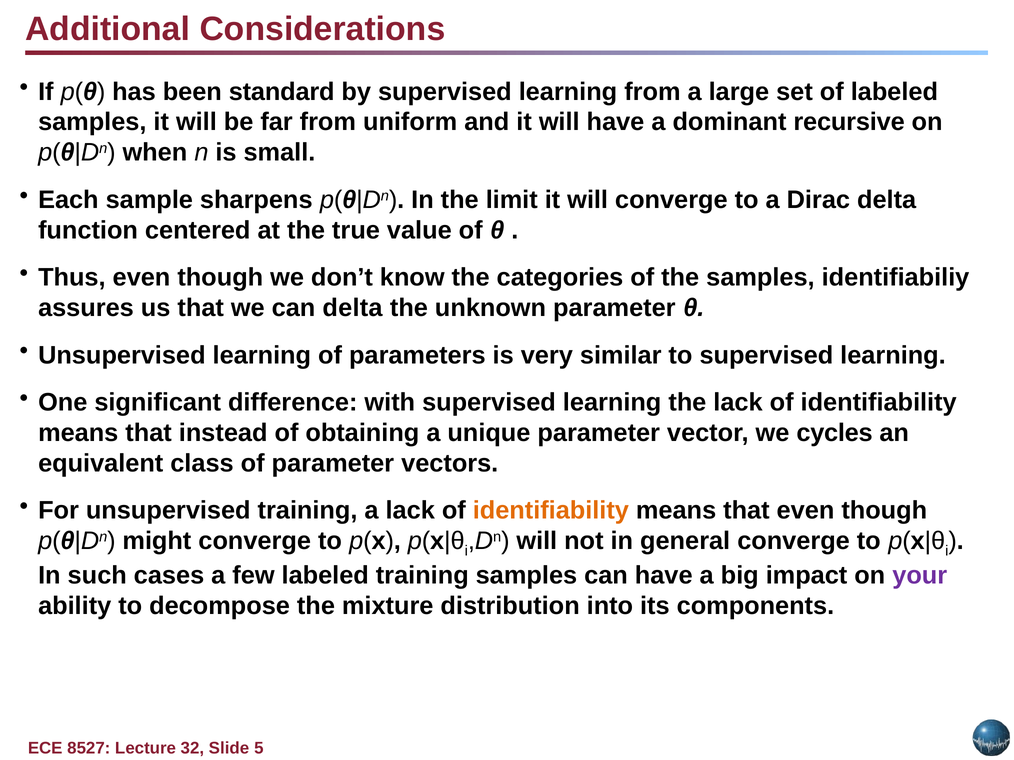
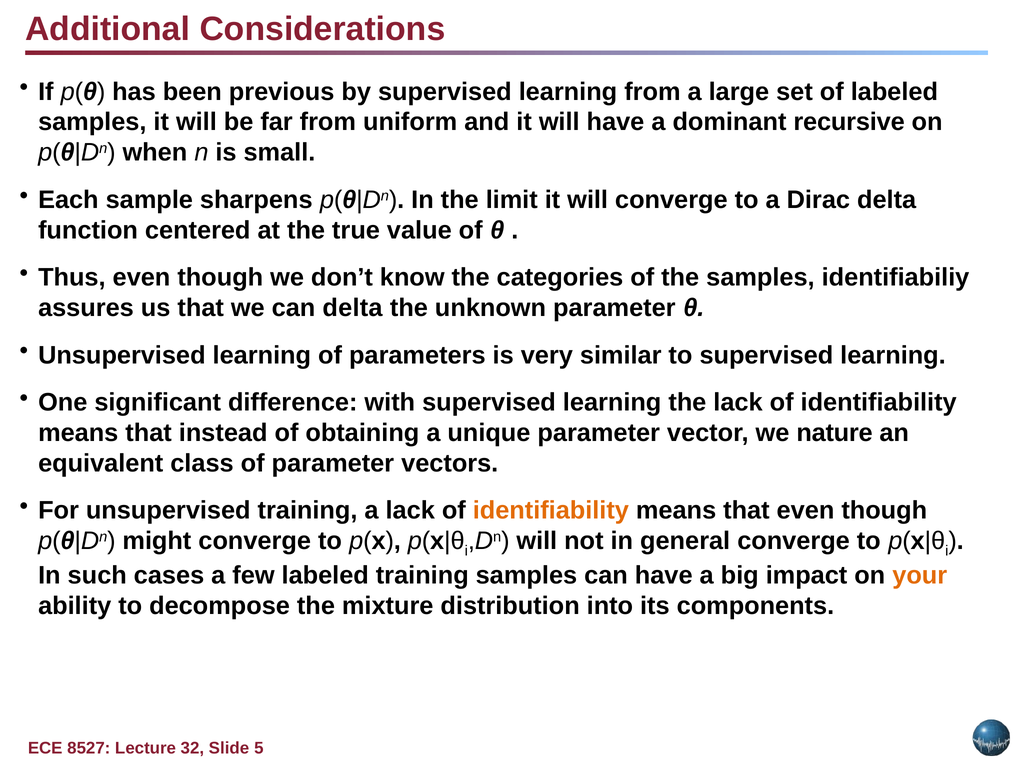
standard: standard -> previous (282, 92)
cycles: cycles -> nature (835, 433)
your colour: purple -> orange (920, 576)
